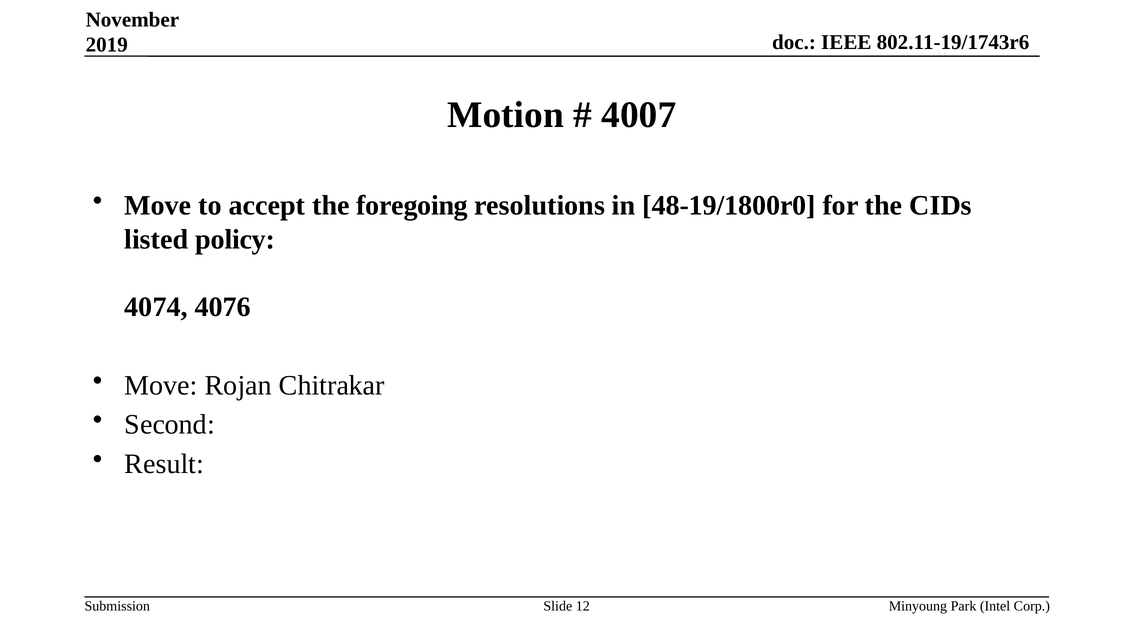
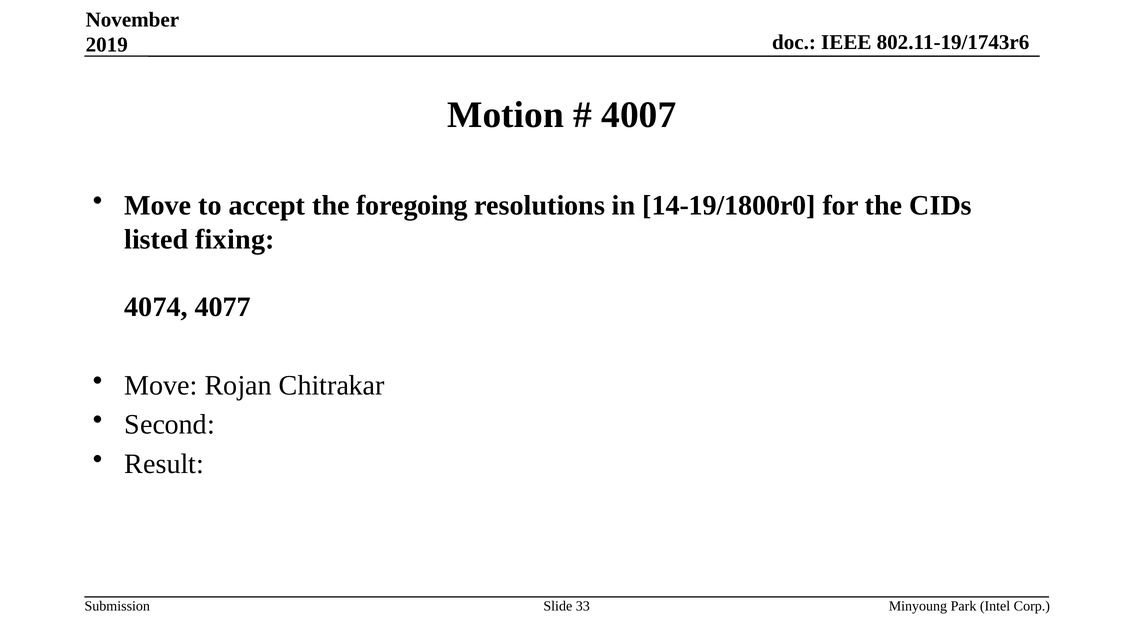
48-19/1800r0: 48-19/1800r0 -> 14-19/1800r0 (729, 206)
policy: policy -> fixing (235, 239)
4076: 4076 -> 4077 (223, 307)
12: 12 -> 33 (583, 606)
